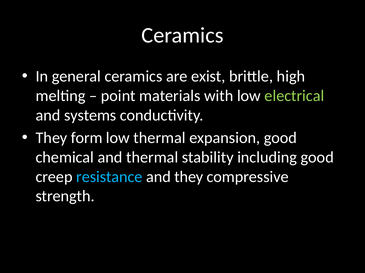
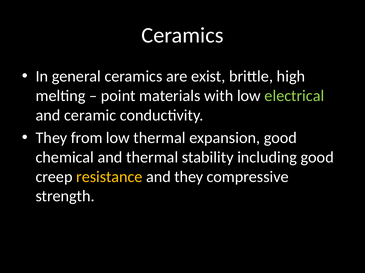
systems: systems -> ceramic (90, 116)
form: form -> from (87, 138)
resistance colour: light blue -> yellow (109, 177)
